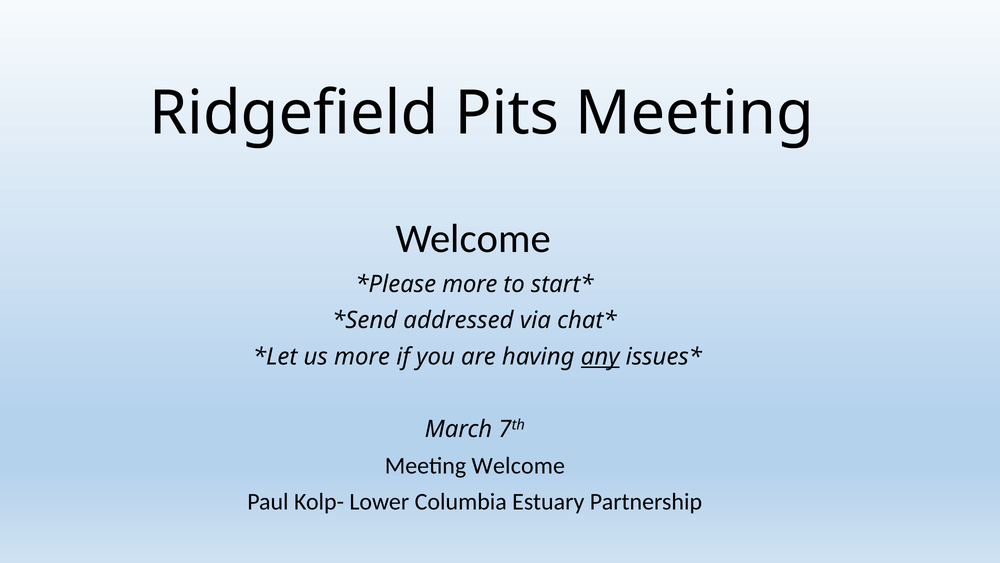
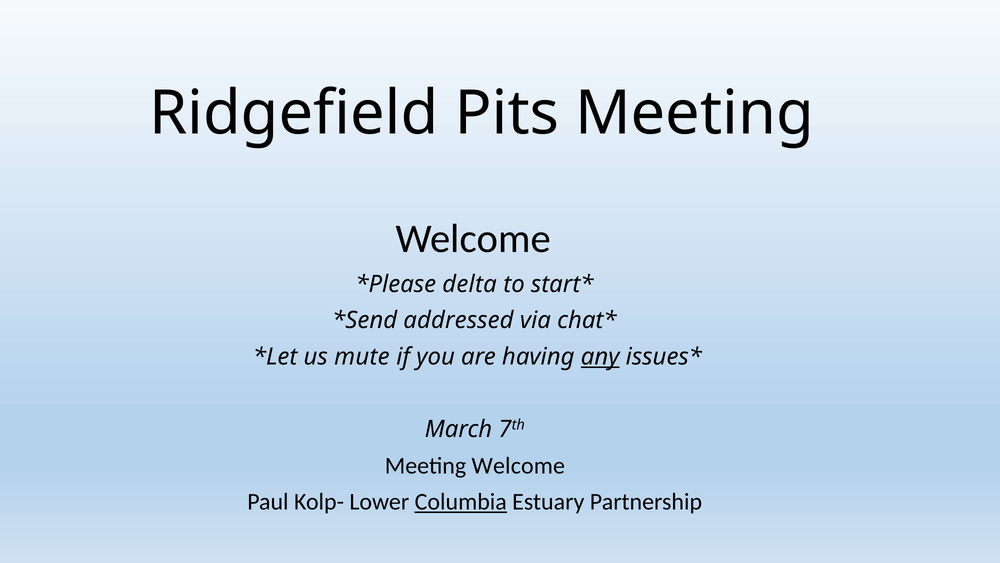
more: more -> delta (470, 284)
us more: more -> mute (362, 356)
Columbia underline: none -> present (461, 502)
